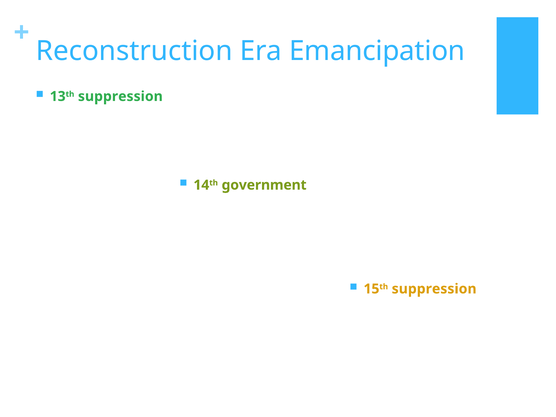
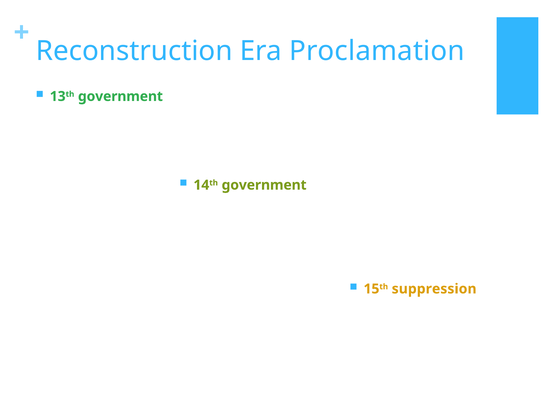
Emancipation: Emancipation -> Proclamation (377, 51)
13th suppression: suppression -> government (120, 96)
